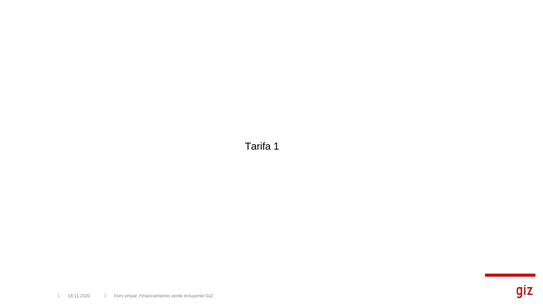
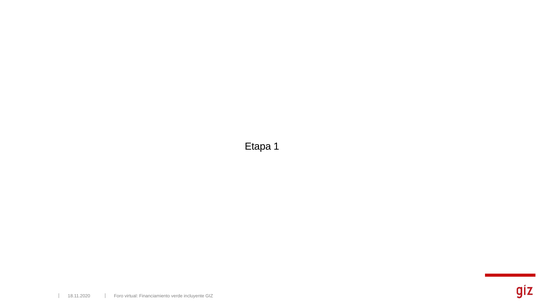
Tarifa: Tarifa -> Etapa (258, 146)
